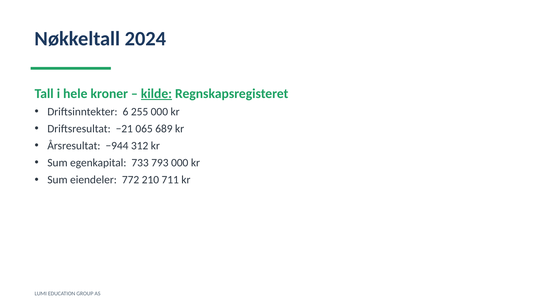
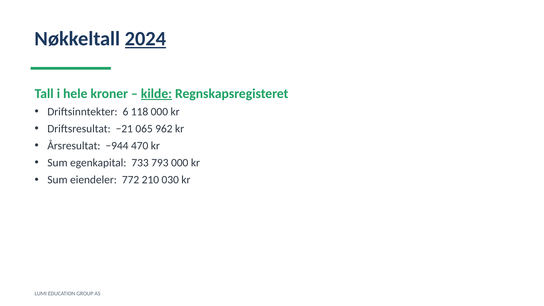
2024 underline: none -> present (145, 39)
255: 255 -> 118 (140, 112)
689: 689 -> 962 (164, 129)
312: 312 -> 470 (140, 146)
711: 711 -> 030 (170, 180)
